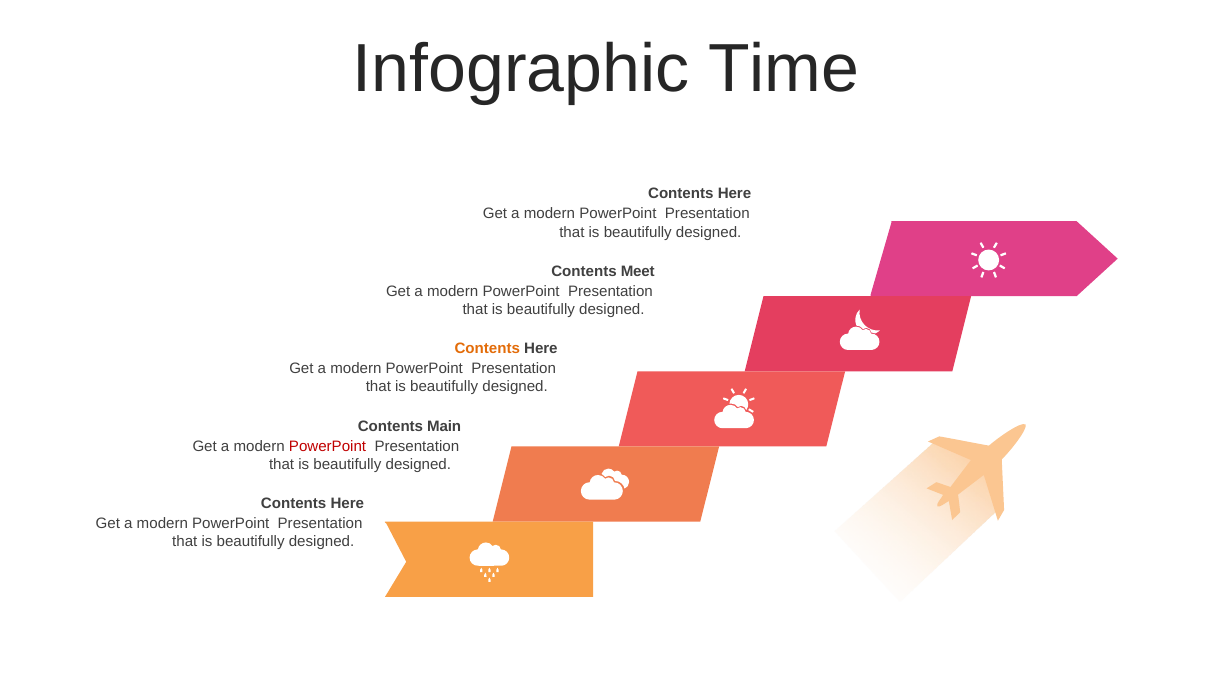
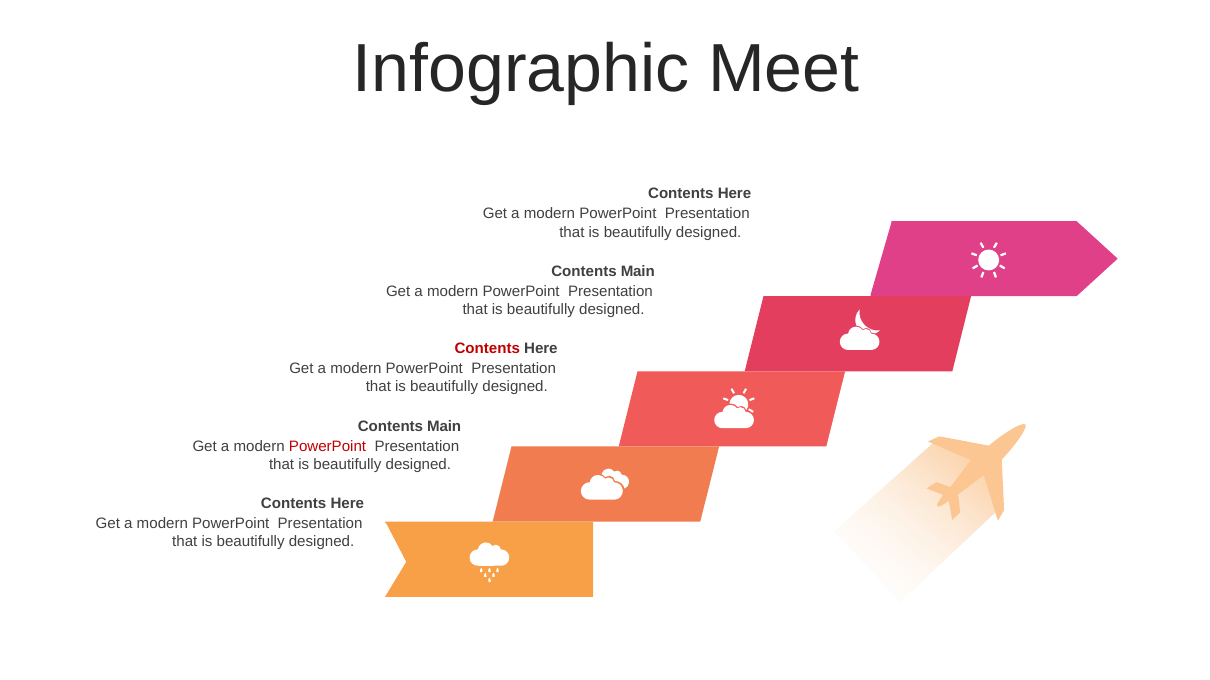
Time: Time -> Meet (784, 69)
Meet: Meet -> Main (638, 271)
Contents colour: orange -> red (487, 349)
